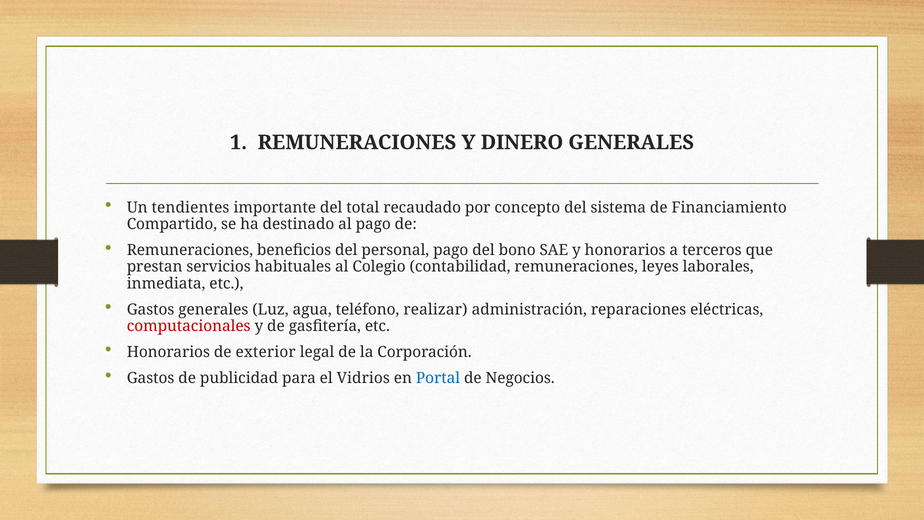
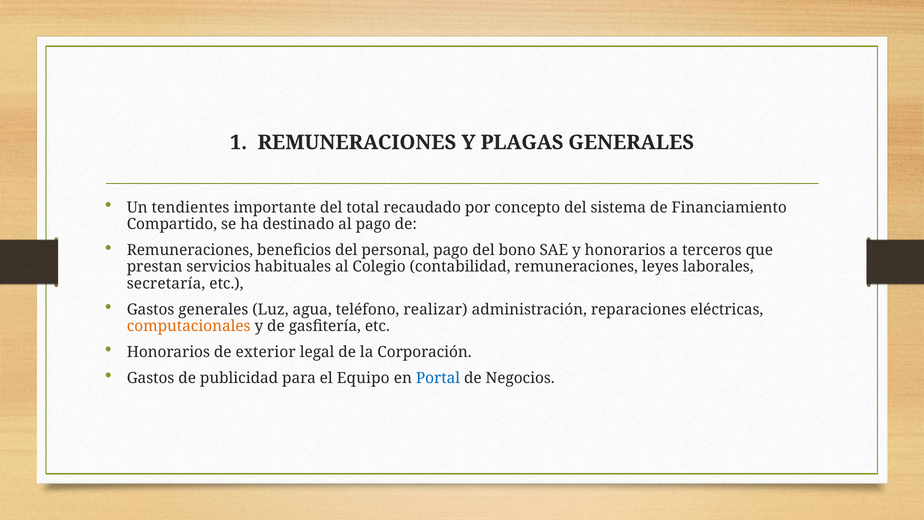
DINERO: DINERO -> PLAGAS (522, 142)
inmediata: inmediata -> secretaría (166, 283)
computacionales colour: red -> orange (189, 326)
Vidrios: Vidrios -> Equipo (363, 378)
